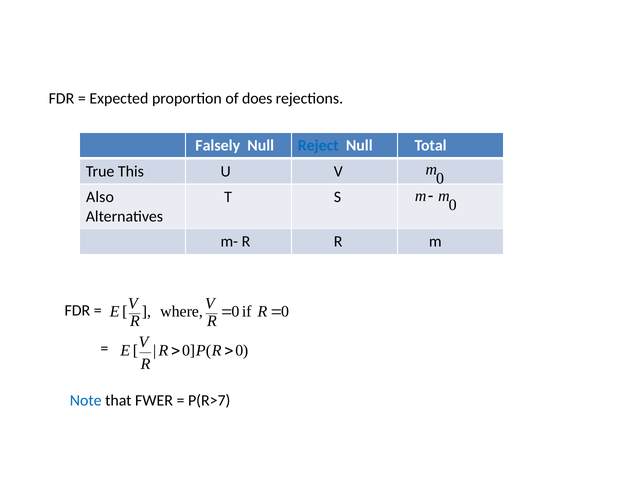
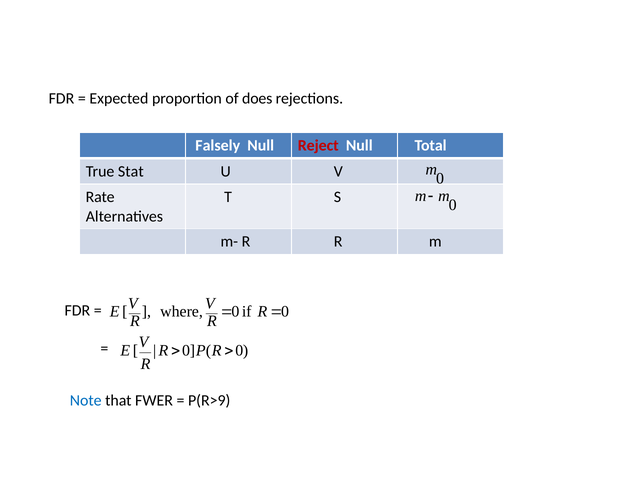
Reject colour: blue -> red (318, 146)
This: This -> Stat (131, 171)
Also: Also -> Rate (100, 197)
P(R>7: P(R>7 -> P(R>9 (209, 401)
